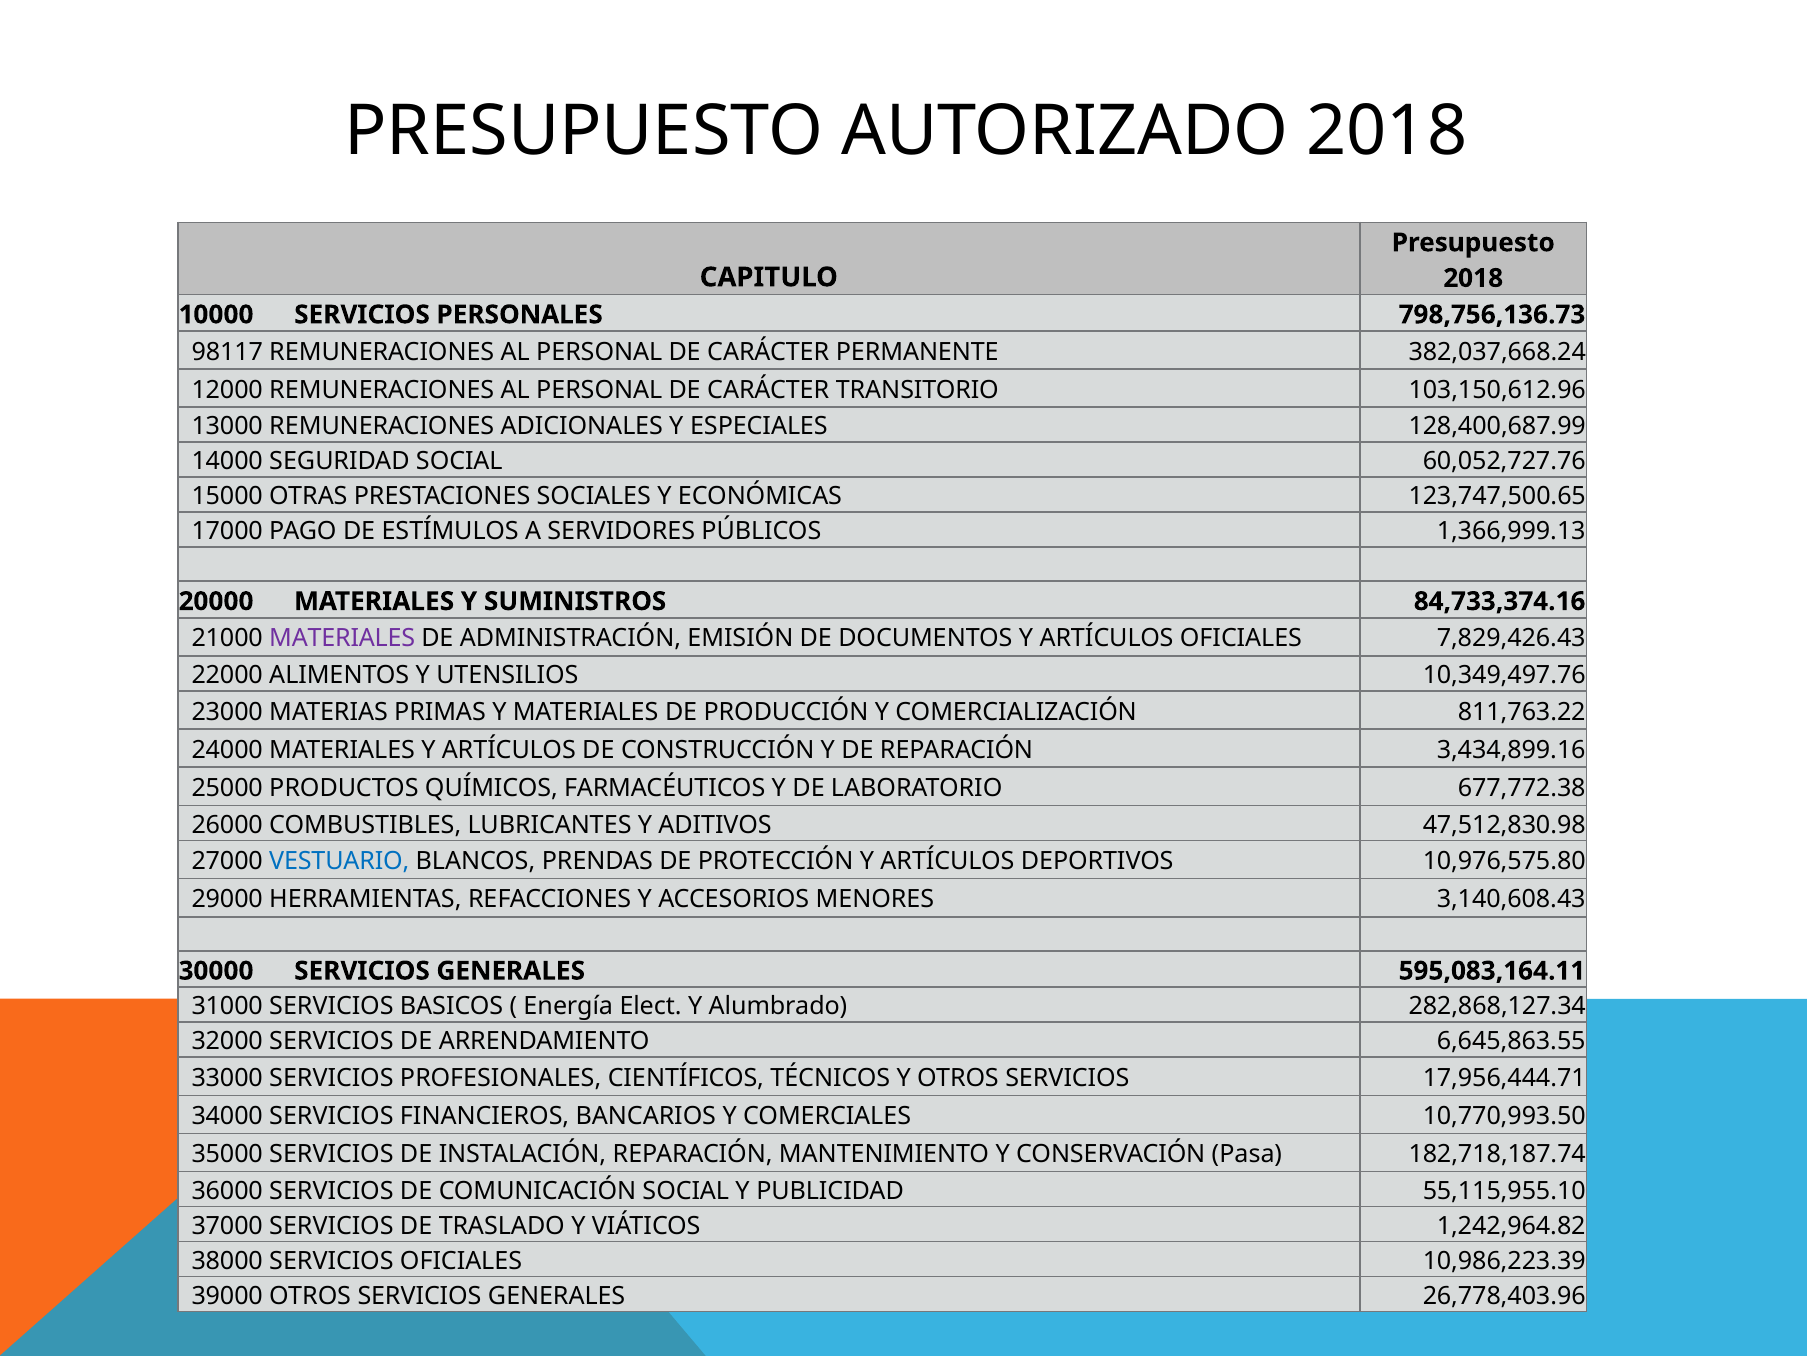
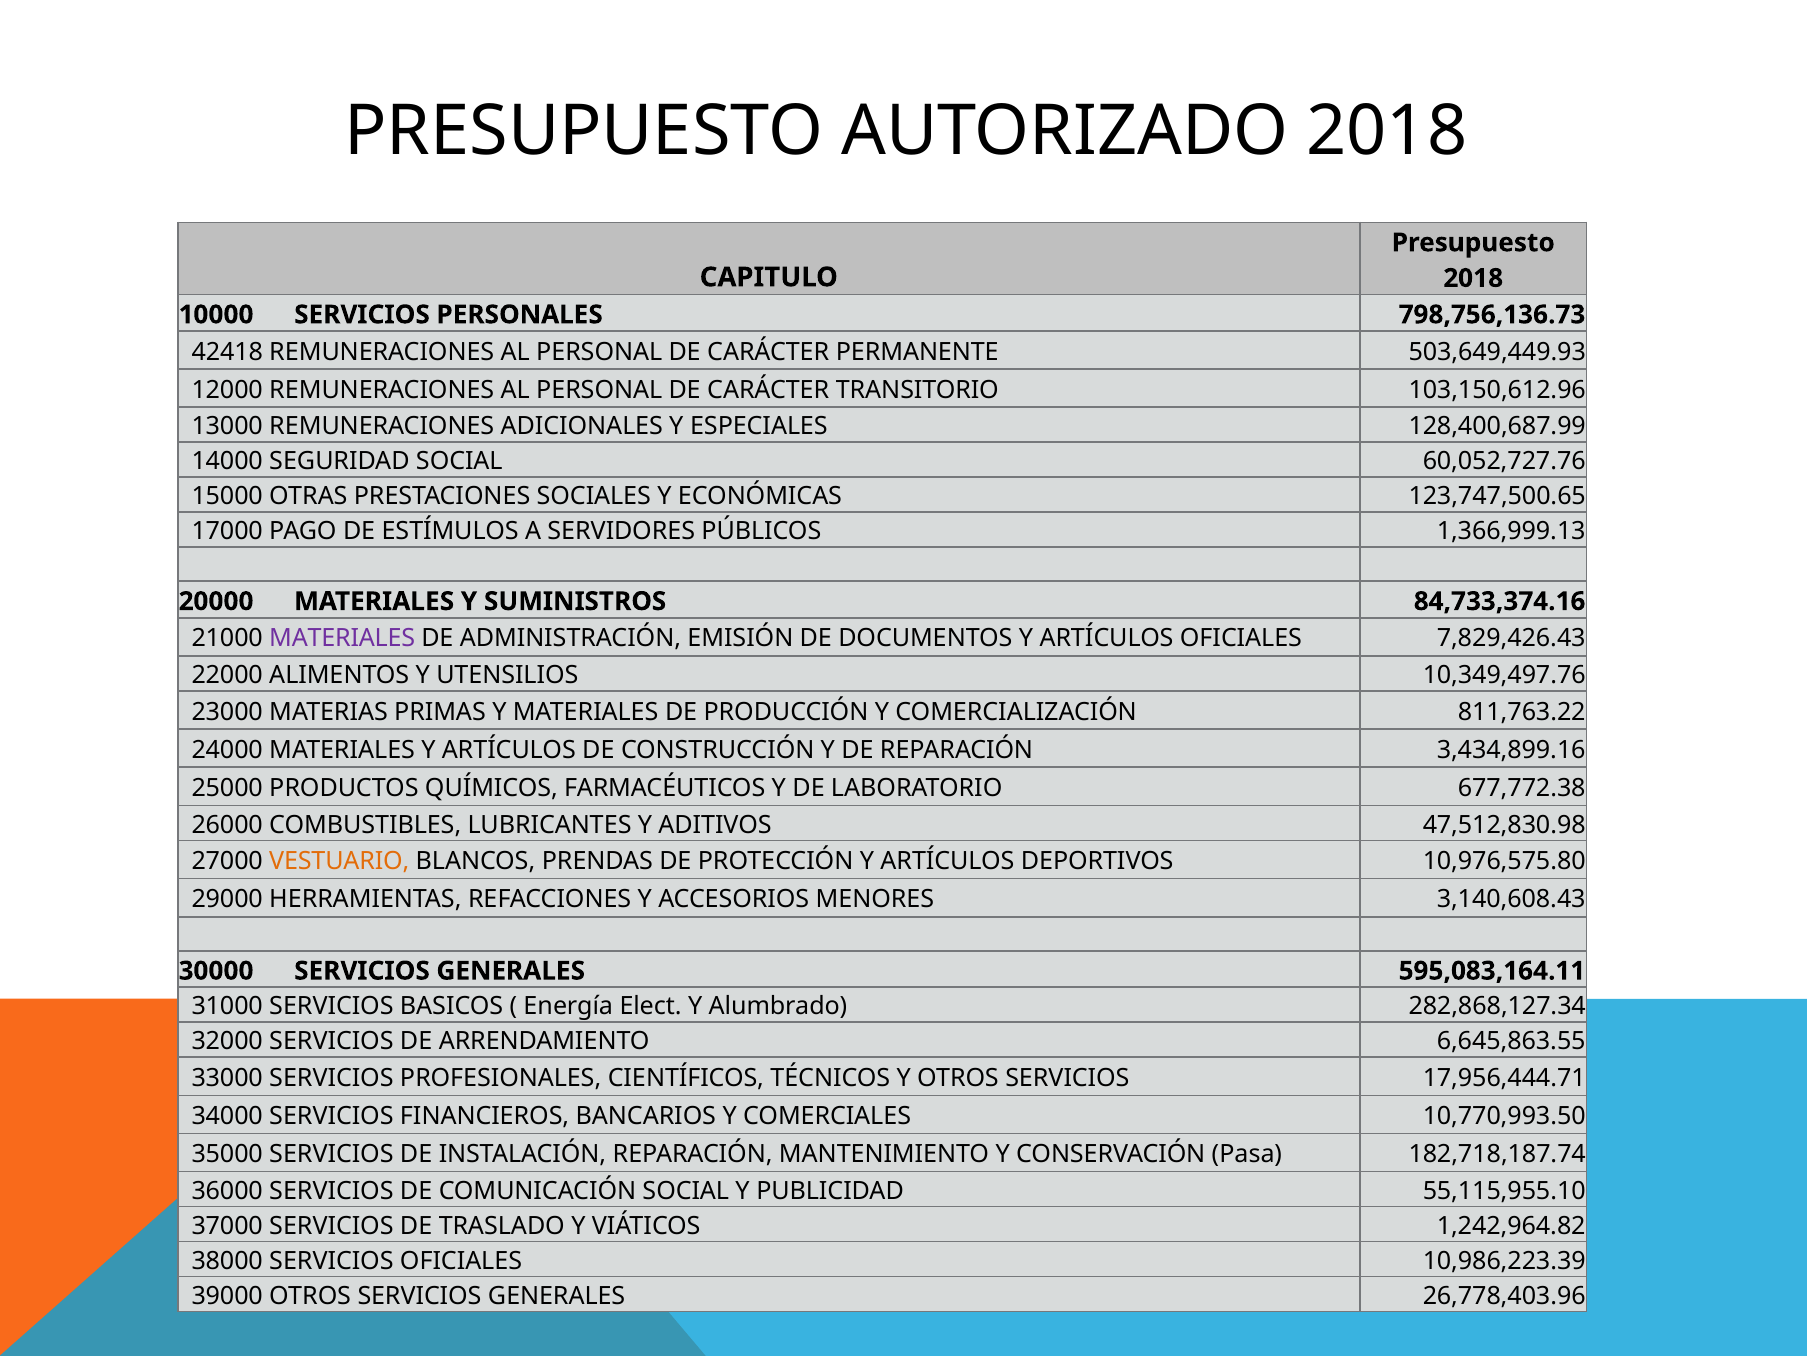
98117: 98117 -> 42418 (227, 352)
382,037,668.24: 382,037,668.24 -> 503,649,449.93 (1497, 352)
VESTUARIO colour: blue -> orange (339, 861)
